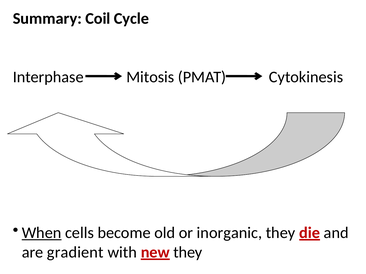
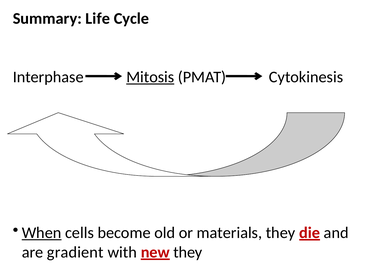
Coil: Coil -> Life (98, 19)
Mitosis underline: none -> present (150, 77)
inorganic: inorganic -> materials (229, 233)
